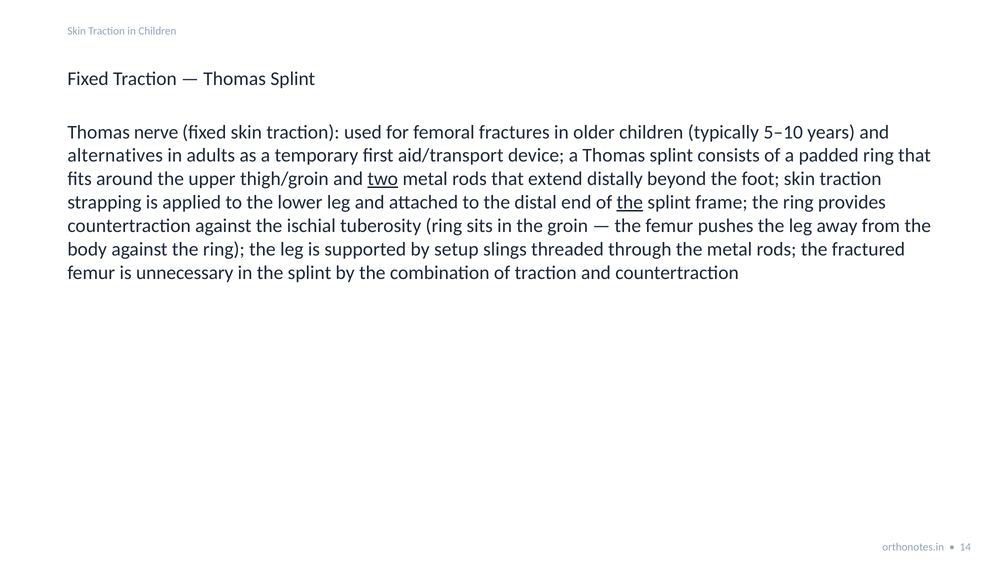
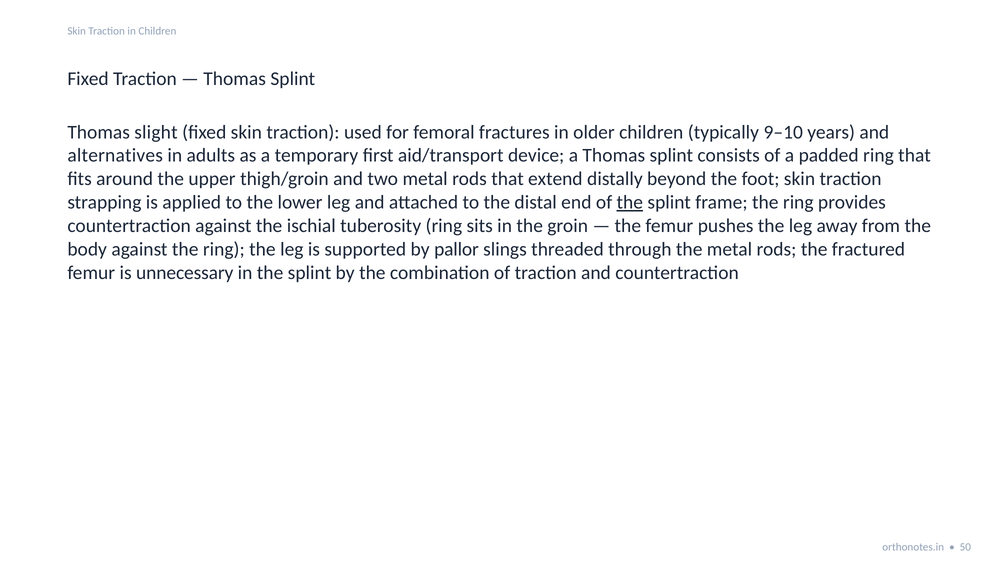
nerve: nerve -> slight (156, 132)
5–10: 5–10 -> 9–10 (783, 132)
two underline: present -> none (383, 179)
setup: setup -> pallor (456, 249)
14: 14 -> 50 (965, 547)
